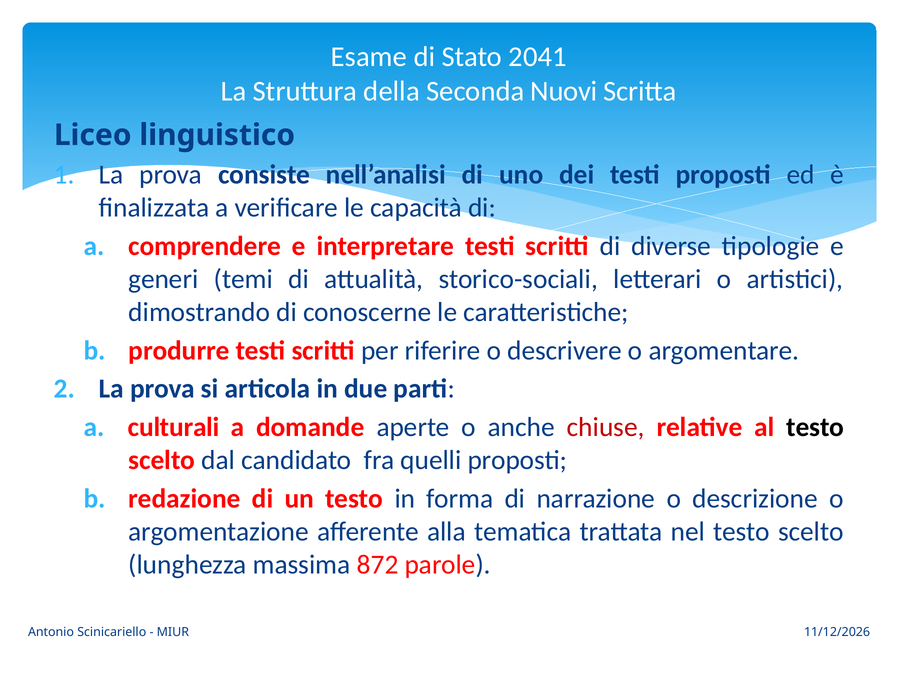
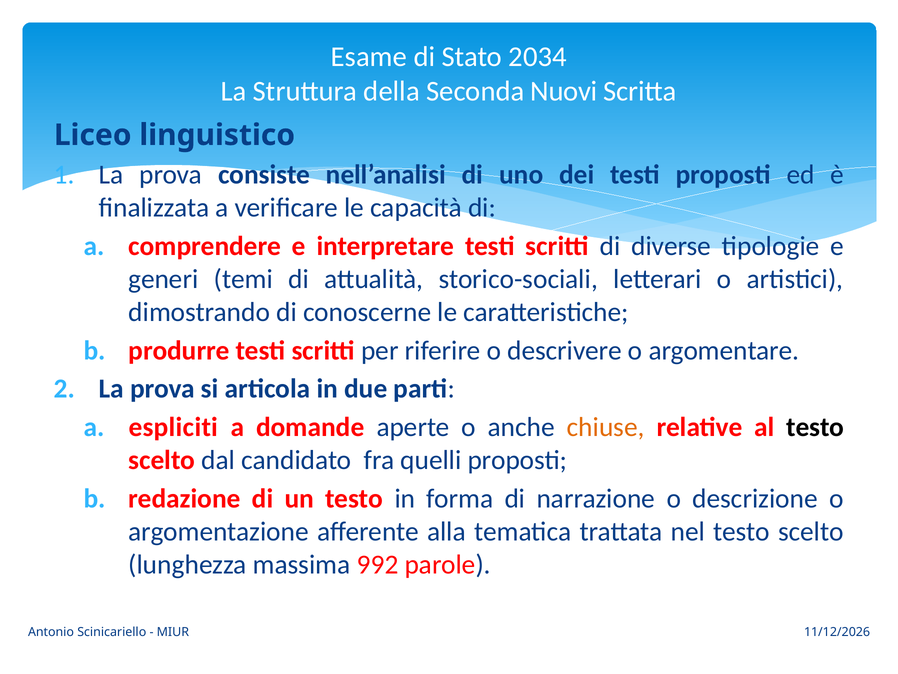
2041: 2041 -> 2034 (538, 57)
culturali: culturali -> espliciti (173, 427)
chiuse colour: red -> orange (606, 427)
872: 872 -> 992 (378, 564)
